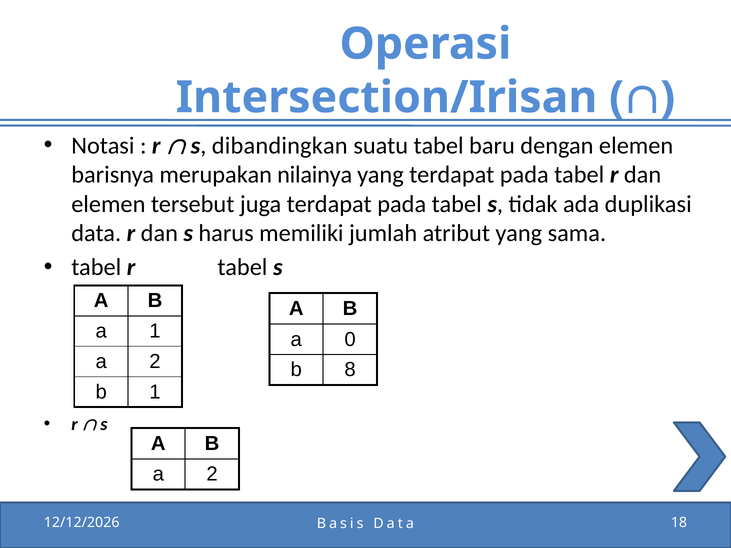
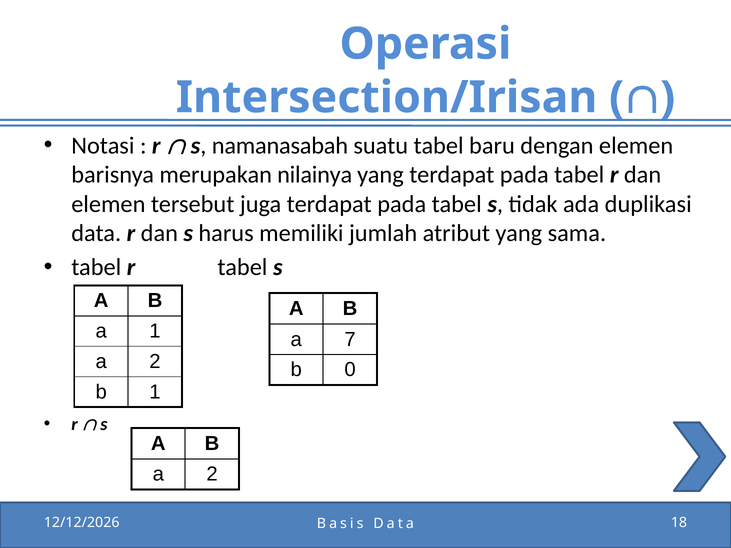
dibandingkan: dibandingkan -> namanasabah (280, 146)
0: 0 -> 7 (350, 339)
8: 8 -> 0 (350, 370)
